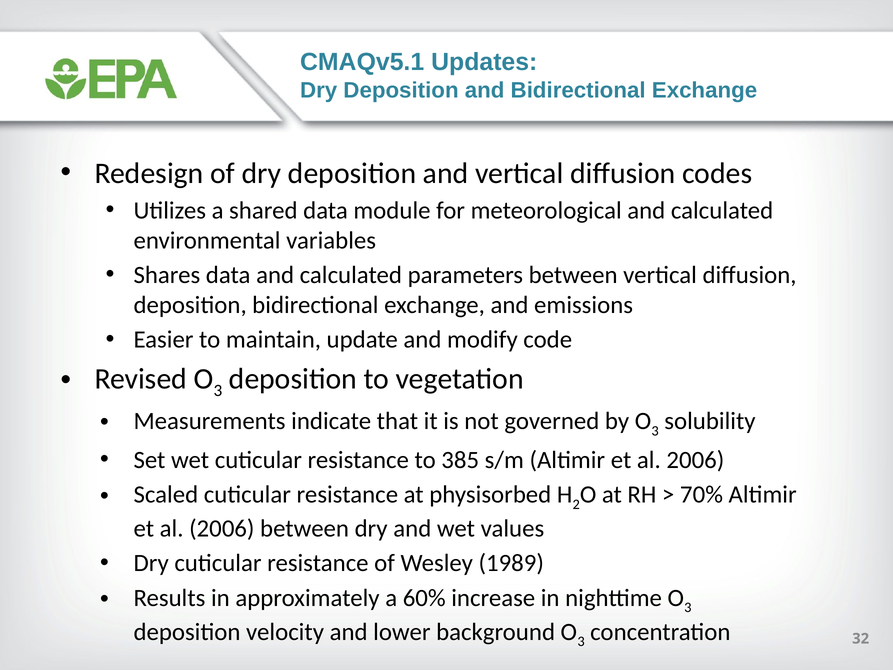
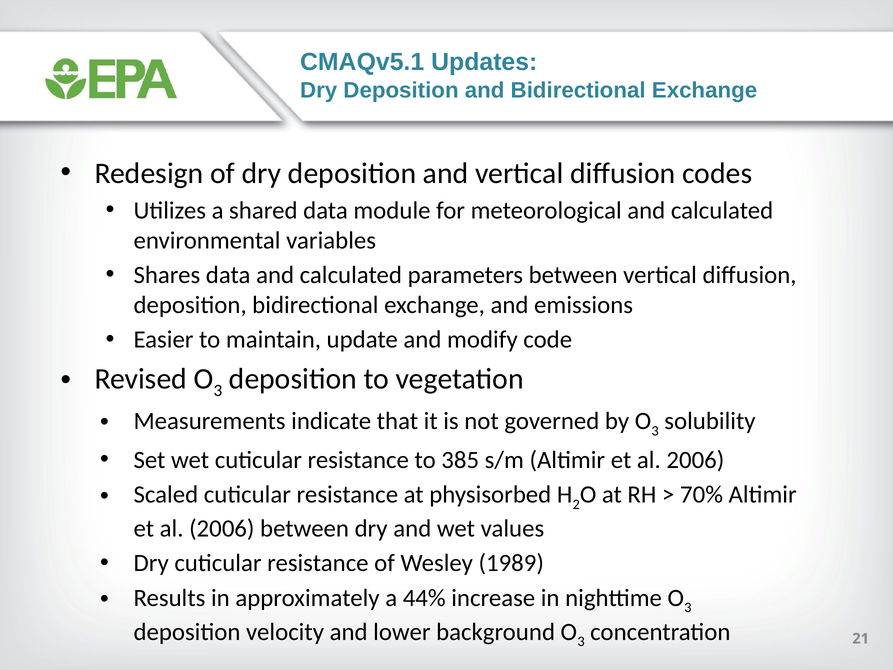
60%: 60% -> 44% (424, 598)
32: 32 -> 21 (861, 638)
